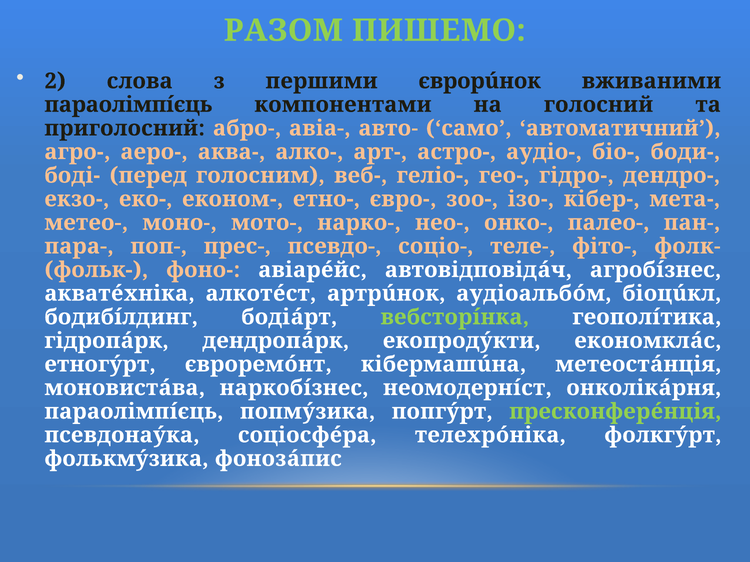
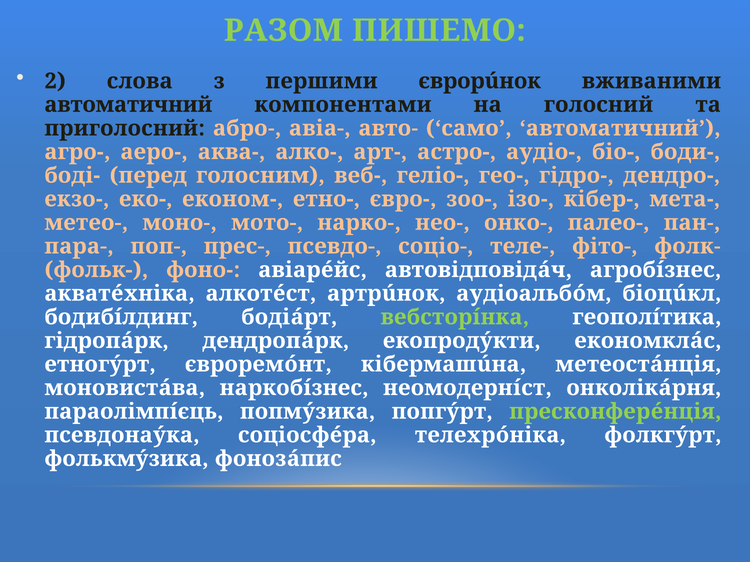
параолімпíєць: параолімпíєць -> автоматичний (128, 105)
